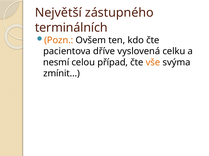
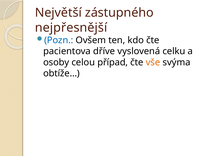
terminálních: terminálních -> nejpřesnější (71, 28)
Pozn colour: orange -> blue (59, 40)
nesmí: nesmí -> osoby (56, 63)
zmínit…: zmínit… -> obtíže… (62, 74)
